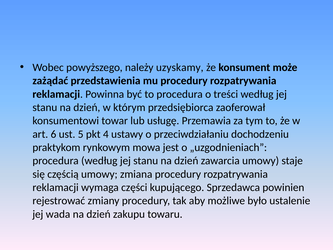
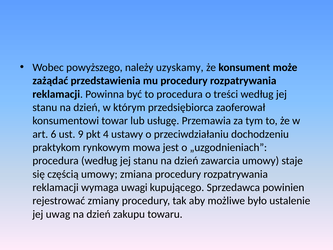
5: 5 -> 9 (81, 134)
części: części -> uwagi (134, 187)
wada: wada -> uwag (58, 214)
